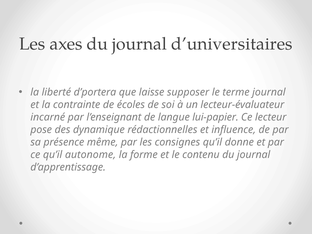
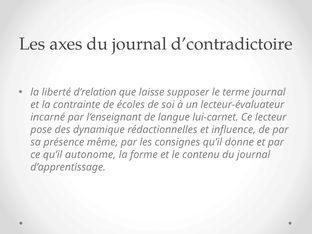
d’universitaires: d’universitaires -> d’contradictoire (232, 44)
d’portera: d’portera -> d’relation (95, 92)
lui-papier: lui-papier -> lui-carnet (215, 117)
